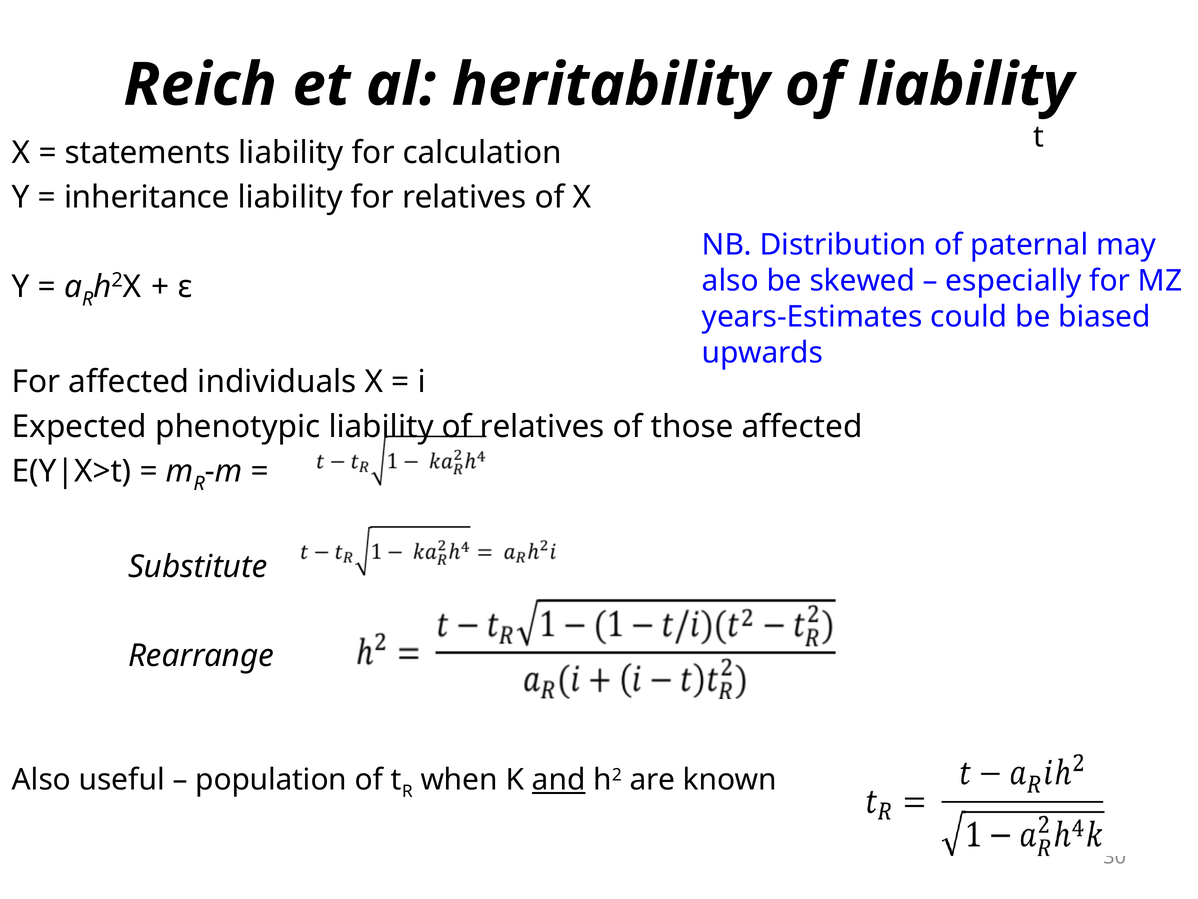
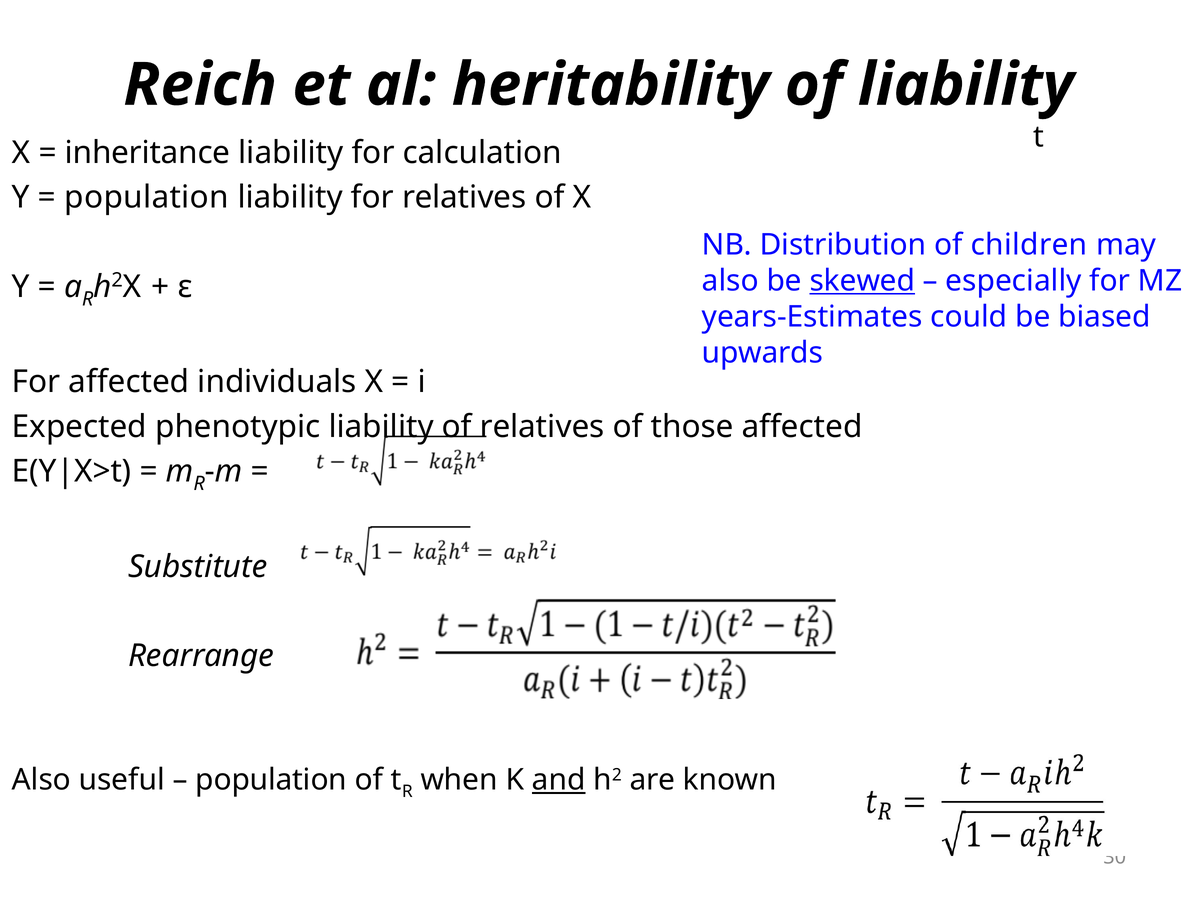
statements: statements -> inheritance (148, 153)
inheritance: inheritance -> population (147, 197)
paternal: paternal -> children (1029, 245)
skewed underline: none -> present (862, 281)
